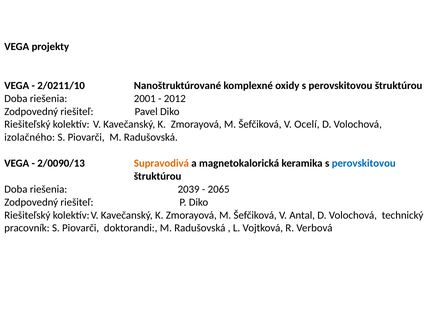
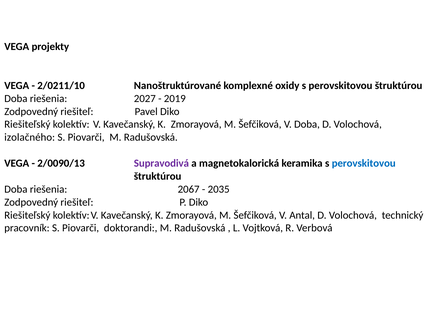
2001: 2001 -> 2027 (145, 98)
2012: 2012 -> 2019 (175, 98)
V Ocelí: Ocelí -> Doba (307, 124)
Supravodivá colour: orange -> purple (161, 163)
2039: 2039 -> 2067 (189, 189)
2065: 2065 -> 2035 (219, 189)
